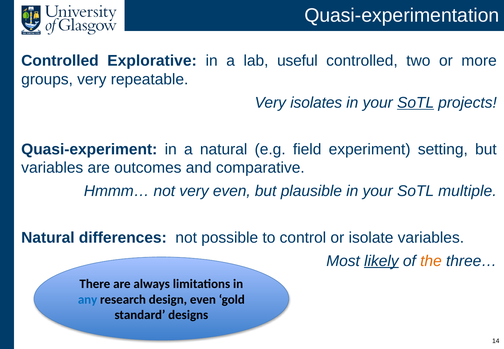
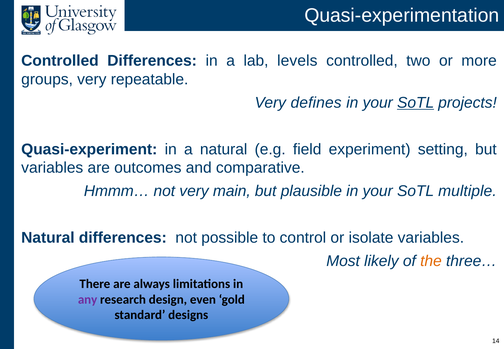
Controlled Explorative: Explorative -> Differences (152, 61)
useful: useful -> levels (297, 61)
isolates: isolates -> defines (316, 103)
very even: even -> main (232, 191)
likely underline: present -> none (381, 261)
any colour: blue -> purple (88, 299)
